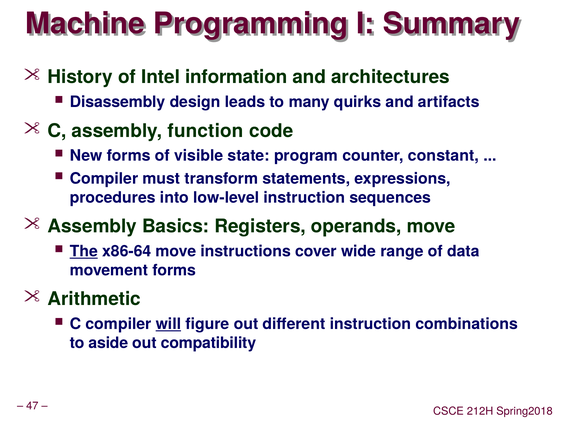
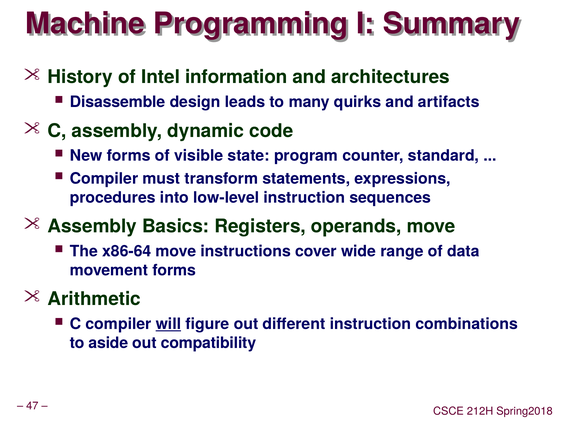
Disassembly: Disassembly -> Disassemble (118, 102)
function: function -> dynamic (206, 131)
constant: constant -> standard (444, 156)
The underline: present -> none (84, 251)
